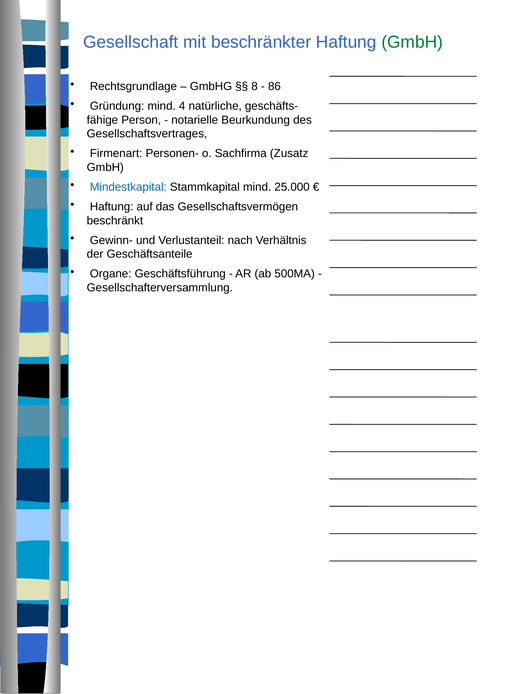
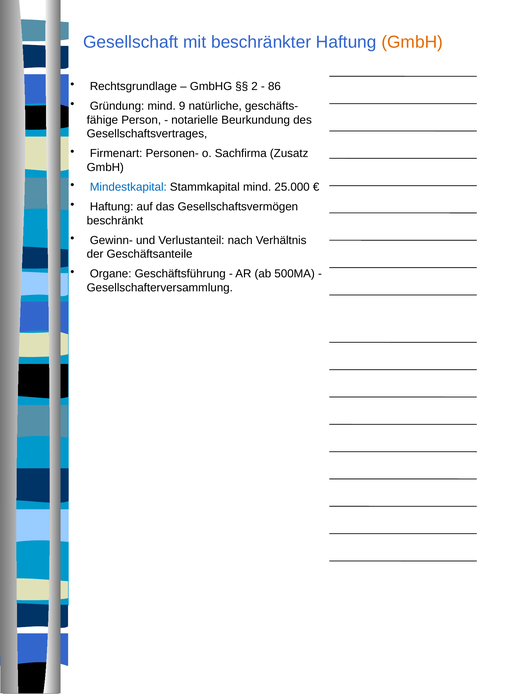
GmbH colour: green -> orange (412, 42)
8: 8 -> 2 (255, 86)
4: 4 -> 9 (182, 106)
